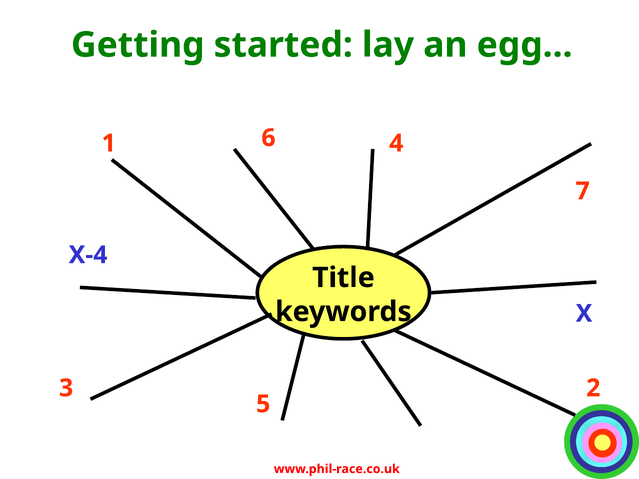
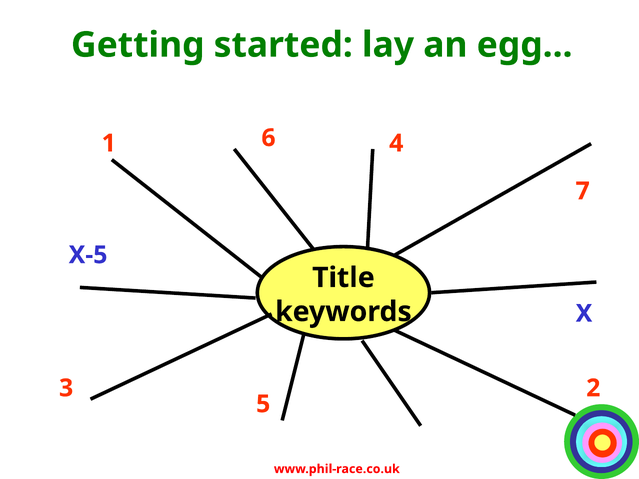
X-4: X-4 -> X-5 (88, 255)
